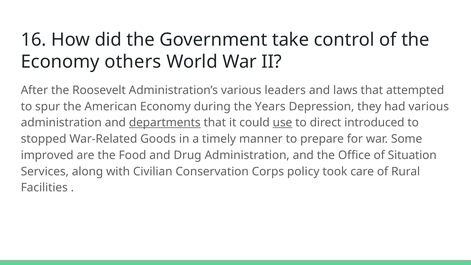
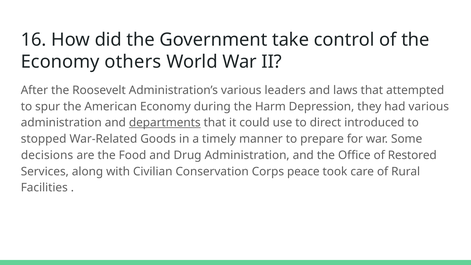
Years: Years -> Harm (270, 106)
use underline: present -> none (283, 123)
improved: improved -> decisions (47, 155)
Situation: Situation -> Restored (412, 155)
policy: policy -> peace (303, 171)
